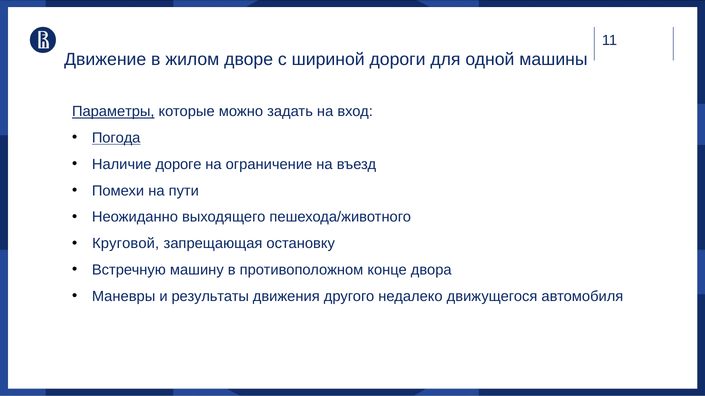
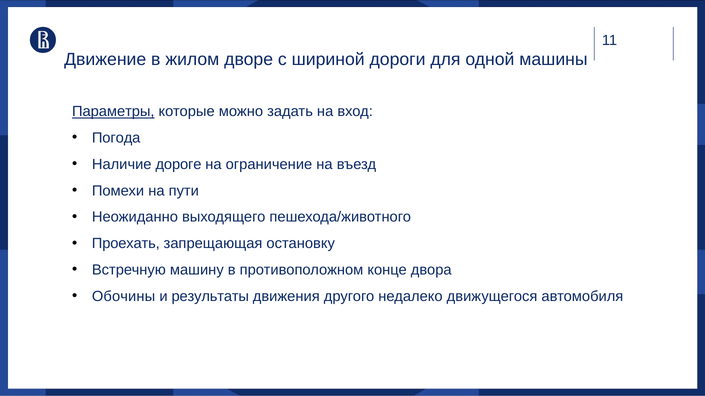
Погода underline: present -> none (116, 138)
Круговой: Круговой -> Проехать (126, 244)
Маневры: Маневры -> Обочины (124, 297)
